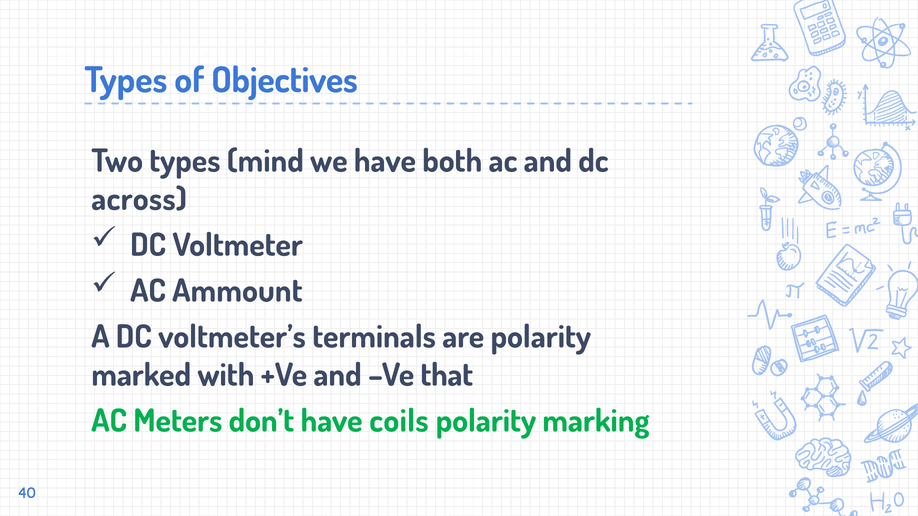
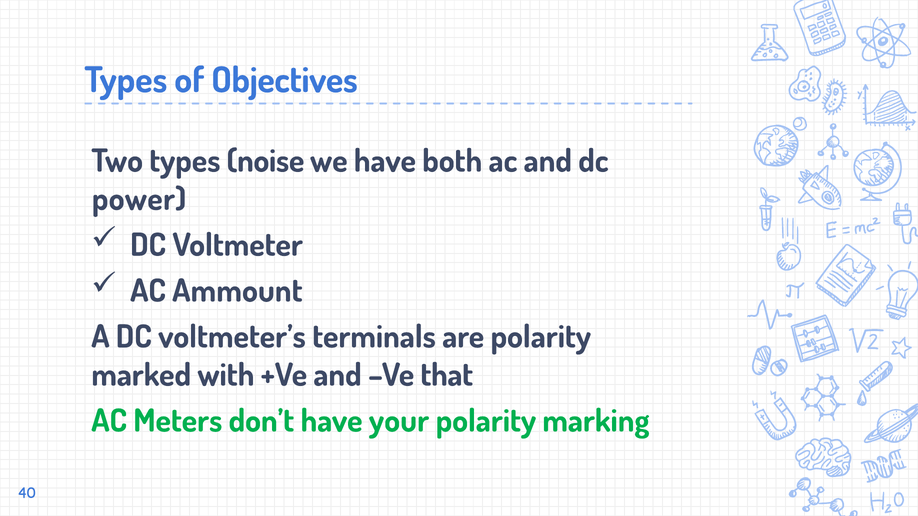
mind: mind -> noise (265, 161)
across: across -> power (139, 200)
coils: coils -> your (399, 421)
